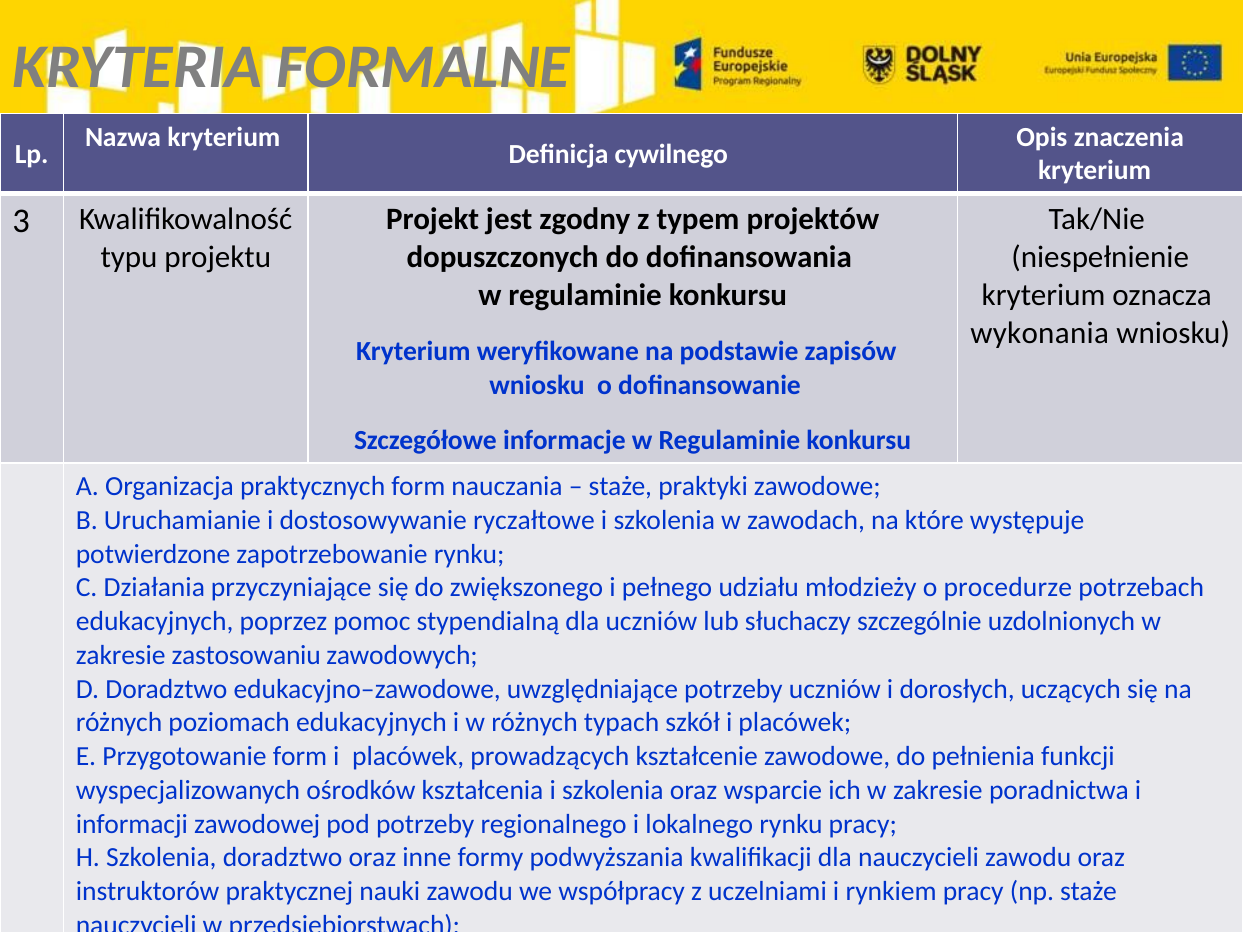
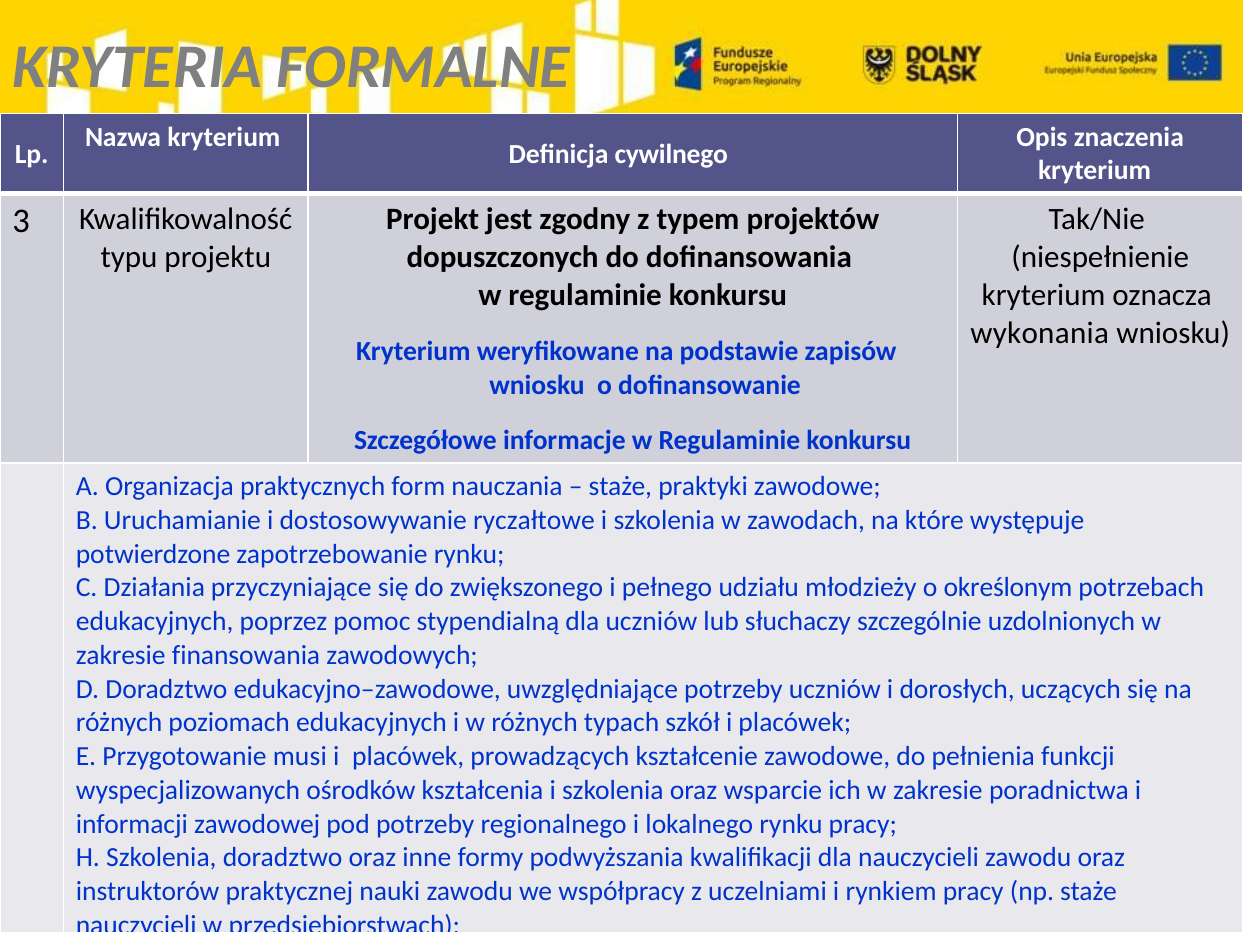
procedurze: procedurze -> określonym (1008, 588)
zastosowaniu: zastosowaniu -> finansowania (246, 655)
Przygotowanie form: form -> musi (300, 757)
